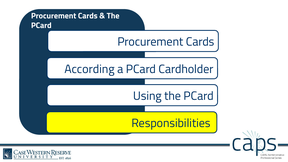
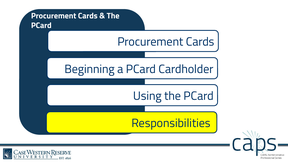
According: According -> Beginning (90, 69)
